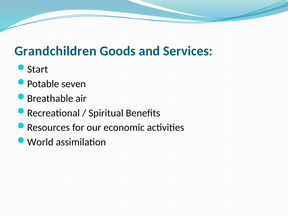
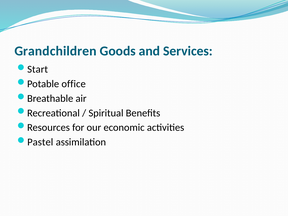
seven: seven -> office (74, 84)
World: World -> Pastel (40, 142)
